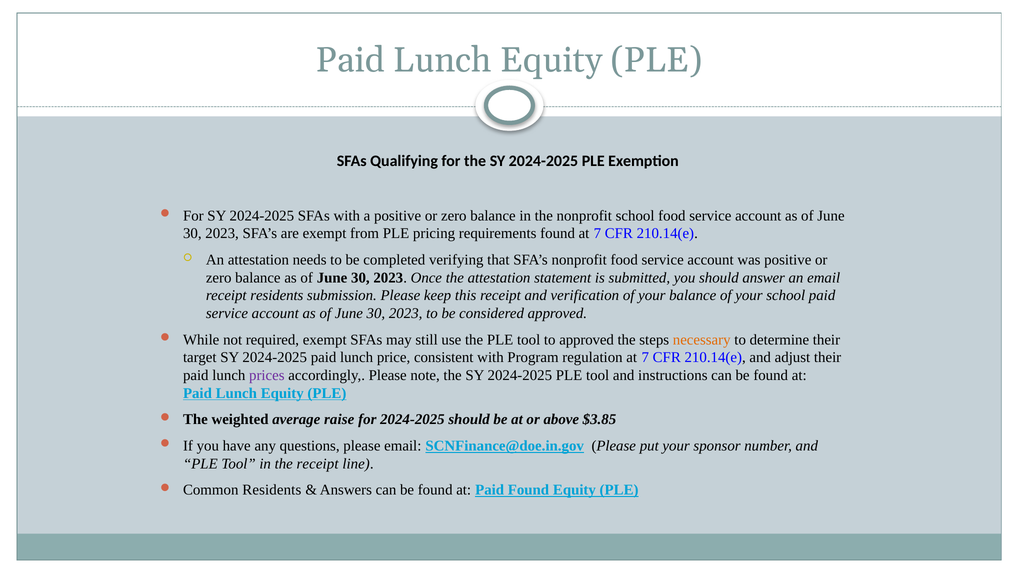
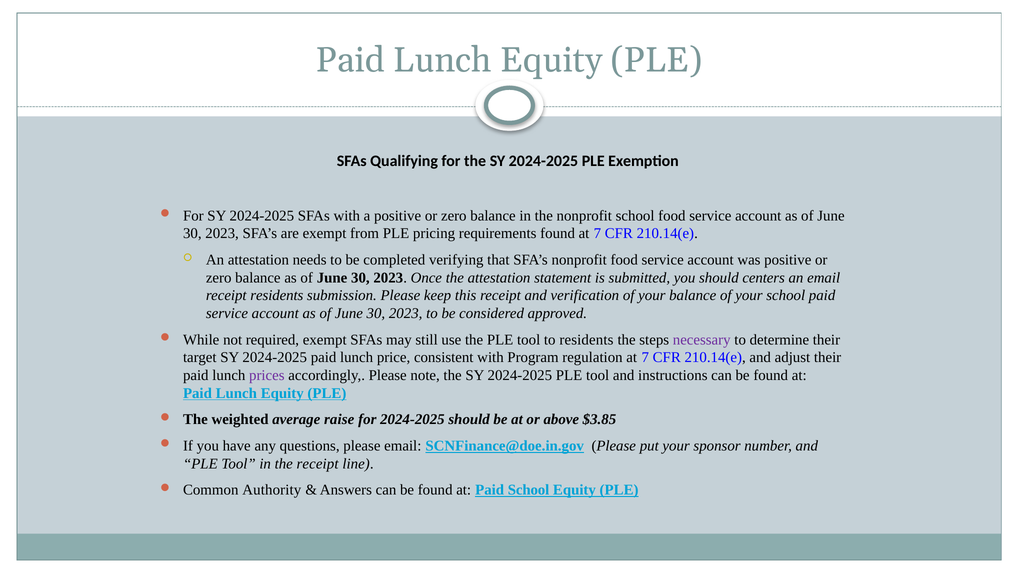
answer: answer -> centers (764, 278)
to approved: approved -> residents (586, 340)
necessary colour: orange -> purple (702, 340)
Common Residents: Residents -> Authority (272, 490)
Paid Found: Found -> School (529, 490)
